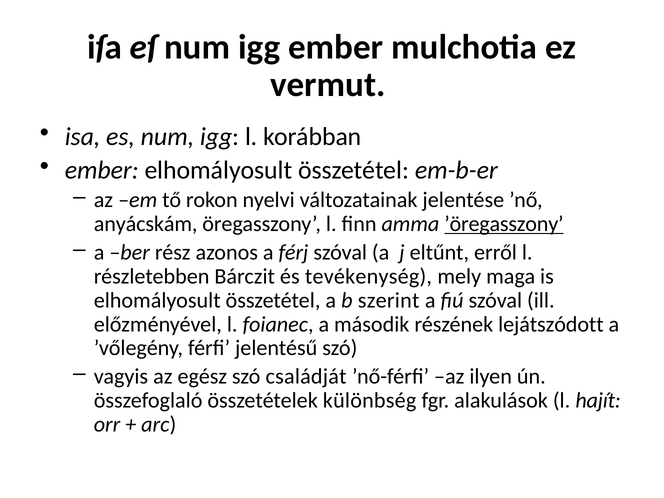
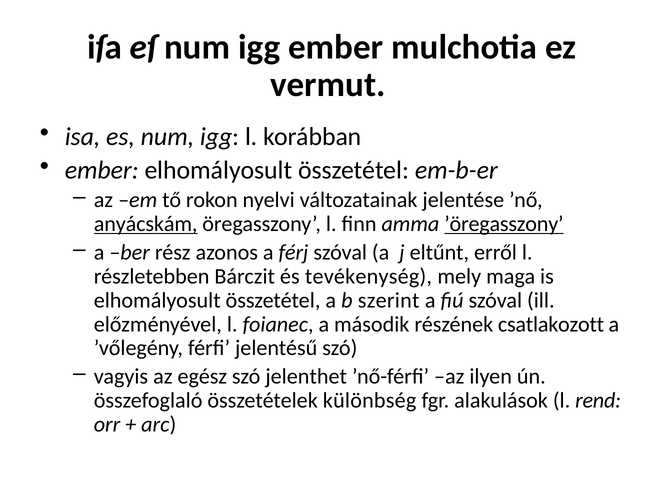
anyácskám underline: none -> present (146, 224)
lejátszódott: lejátszódott -> csatlakozott (551, 324)
családját: családját -> jelenthet (306, 377)
hajít: hajít -> rend (598, 401)
